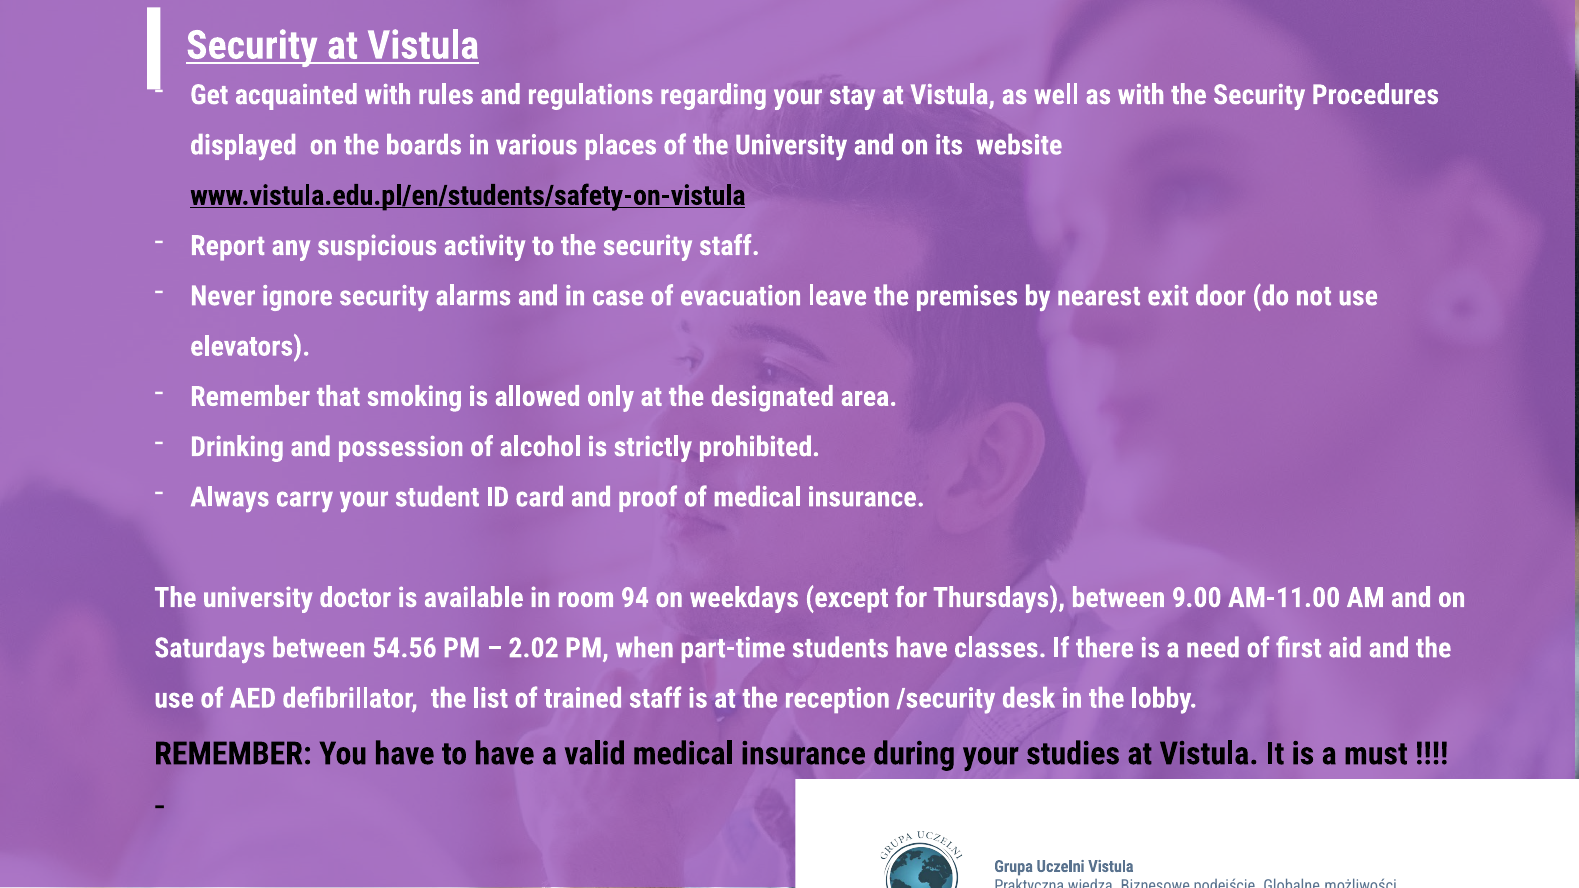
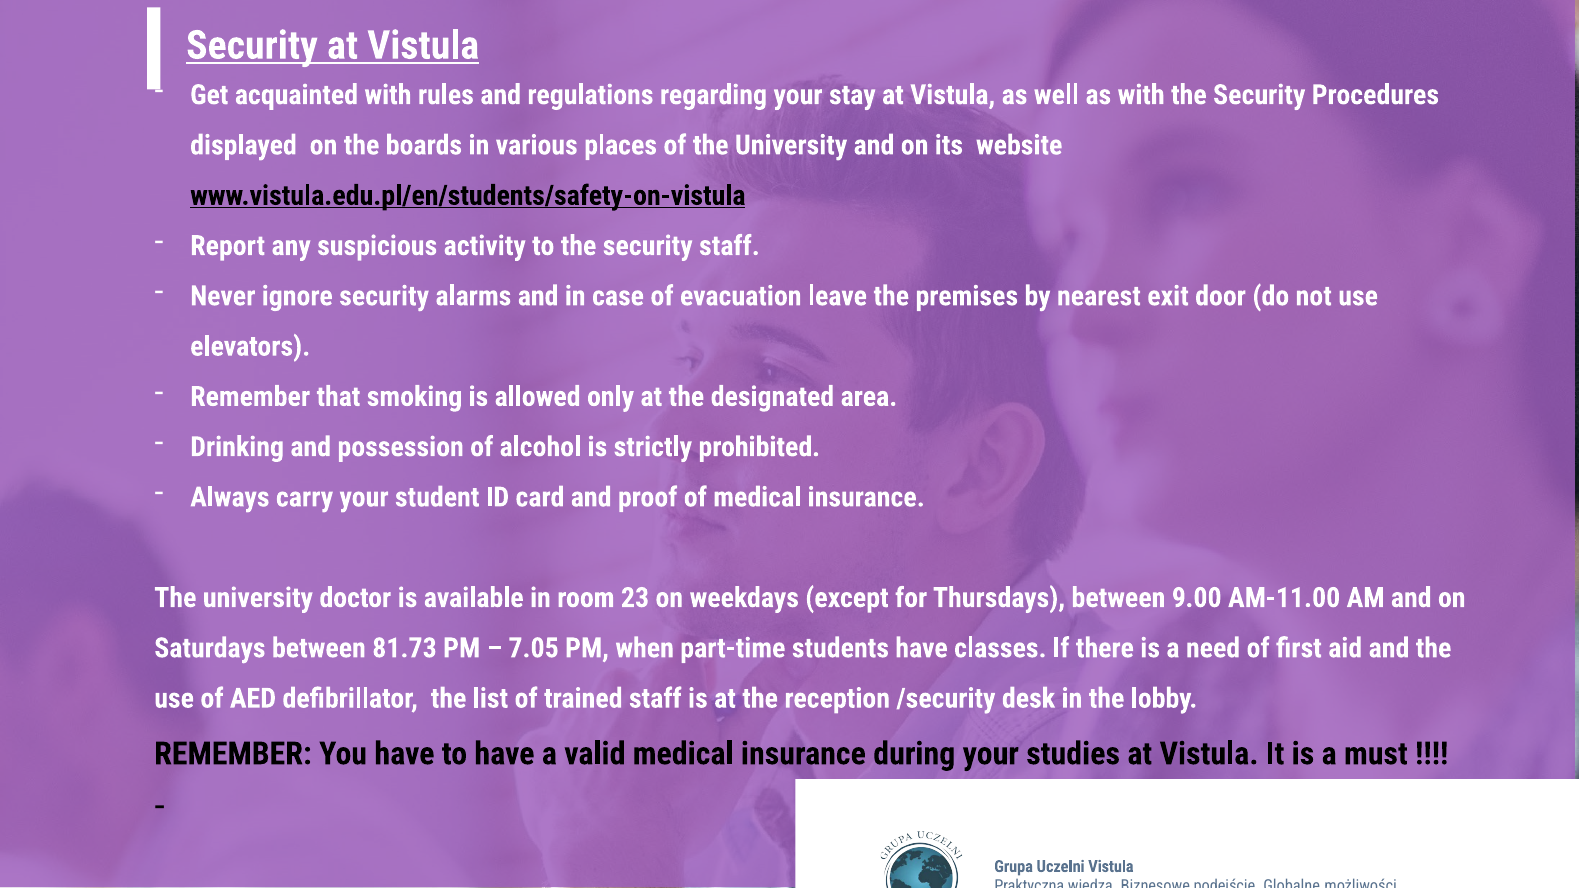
94: 94 -> 23 (635, 598)
54.56: 54.56 -> 81.73 (404, 648)
2.02: 2.02 -> 7.05 (534, 648)
